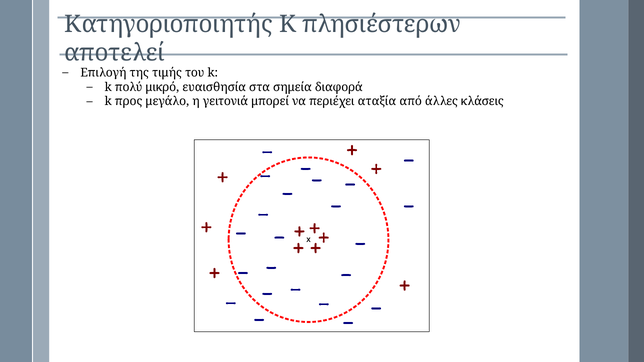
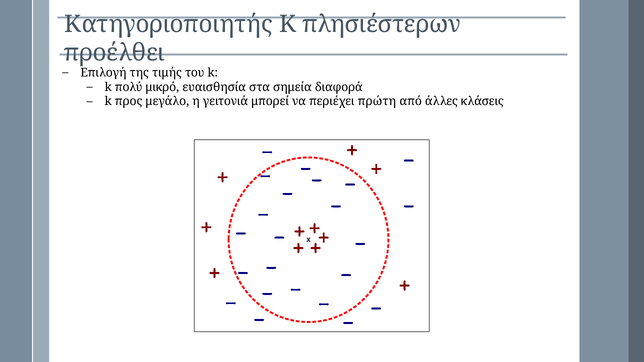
αποτελεί: αποτελεί -> προέλθει (114, 53)
αταξία: αταξία -> πρώτη (377, 102)
